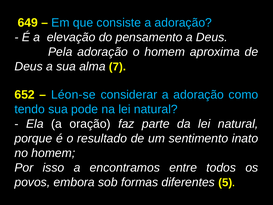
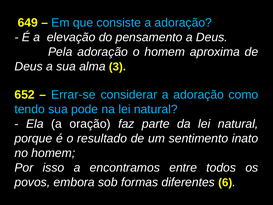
7: 7 -> 3 (117, 67)
Léon-se: Léon-se -> Errar-se (73, 95)
5: 5 -> 6 (225, 182)
